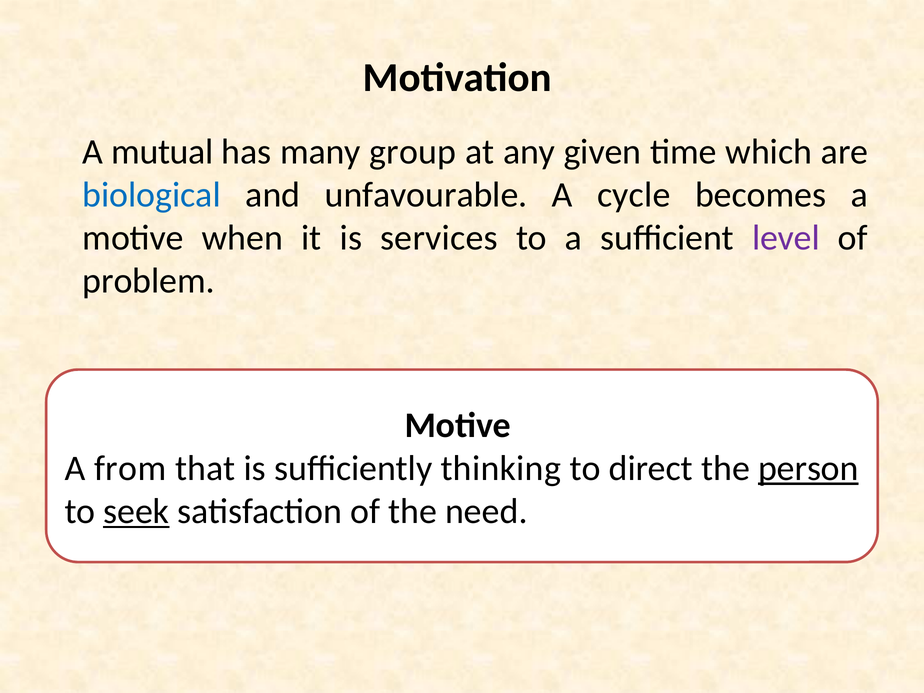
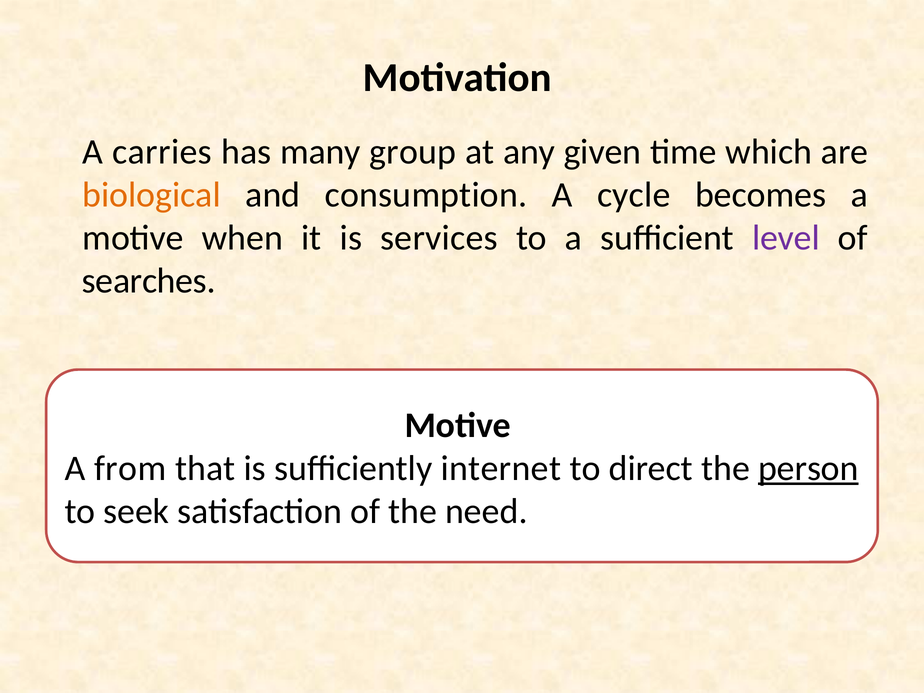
mutual: mutual -> carries (162, 152)
biological colour: blue -> orange (152, 195)
unfavourable: unfavourable -> consumption (426, 195)
problem: problem -> searches (149, 281)
thinking: thinking -> internet (501, 468)
seek underline: present -> none (136, 511)
